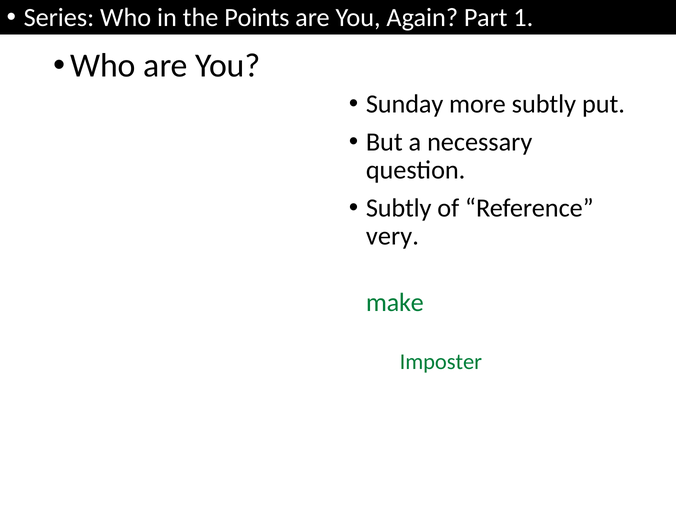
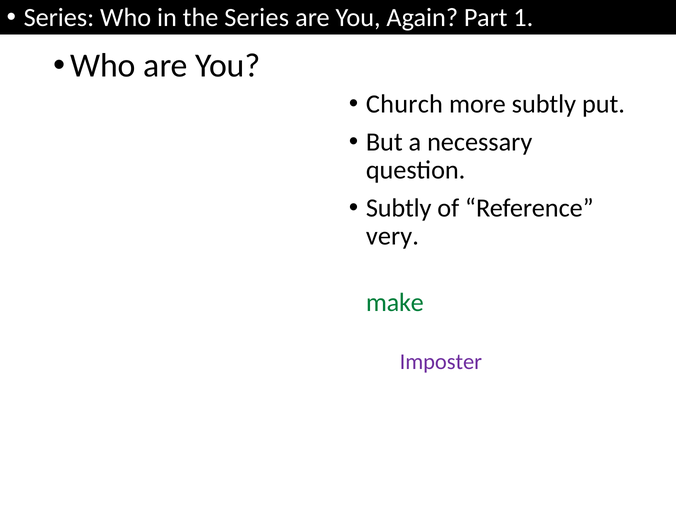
the Points: Points -> Series (257, 17)
Sunday: Sunday -> Church (404, 104)
Imposter colour: green -> purple (441, 362)
